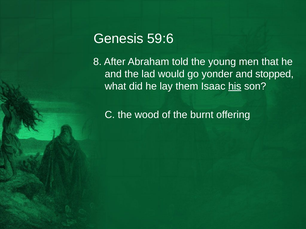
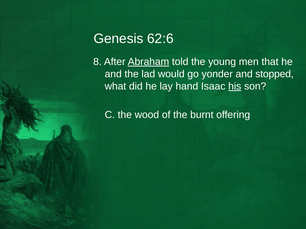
59:6: 59:6 -> 62:6 (160, 39)
Abraham underline: none -> present (148, 62)
them: them -> hand (187, 86)
